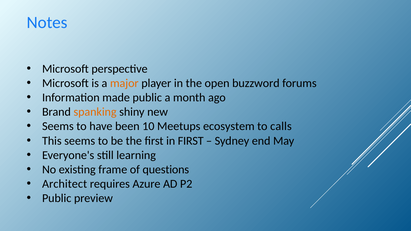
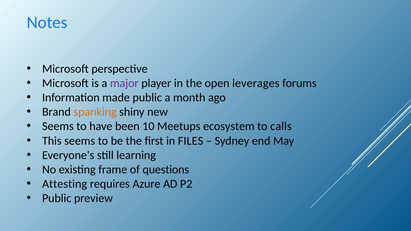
major colour: orange -> purple (124, 83)
buzzword: buzzword -> leverages (256, 83)
in FIRST: FIRST -> FILES (191, 141)
Architect: Architect -> Attesting (65, 184)
